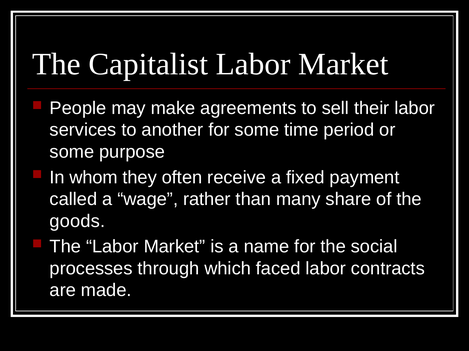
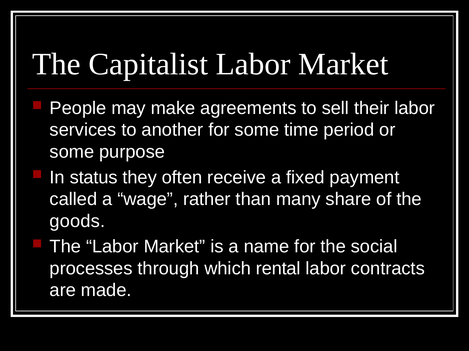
whom: whom -> status (94, 178)
faced: faced -> rental (278, 269)
